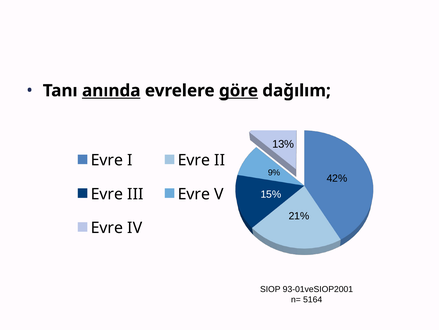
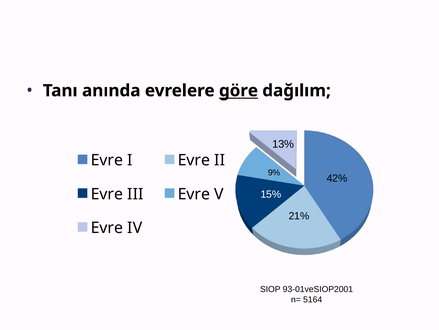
anında underline: present -> none (111, 90)
